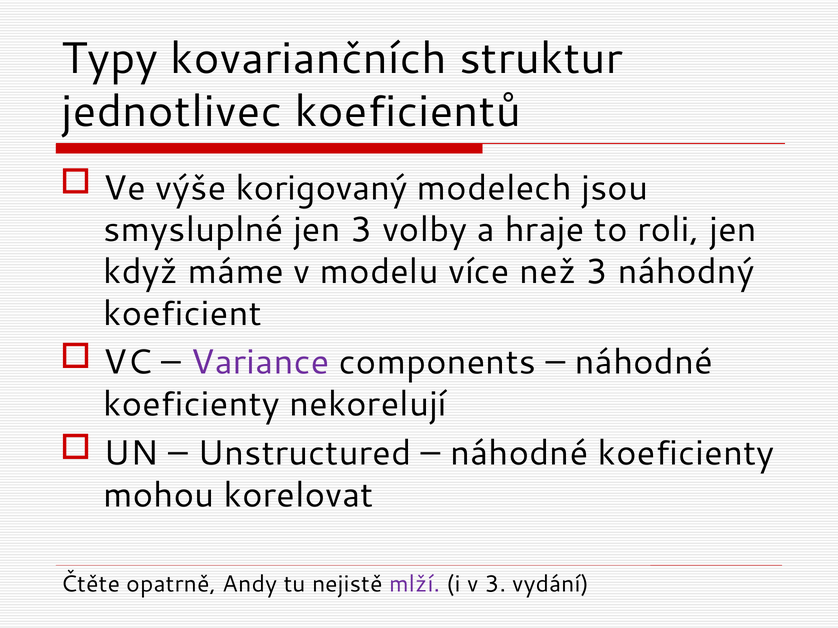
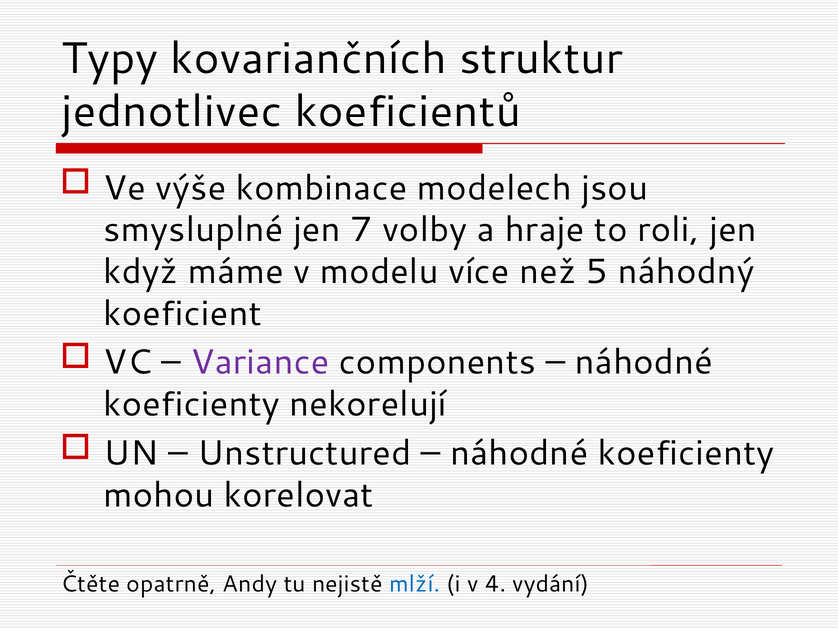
korigovaný: korigovaný -> kombinace (322, 188)
jen 3: 3 -> 7 (361, 230)
než 3: 3 -> 5 (597, 272)
mlží colour: purple -> blue (415, 585)
v 3: 3 -> 4 (495, 585)
